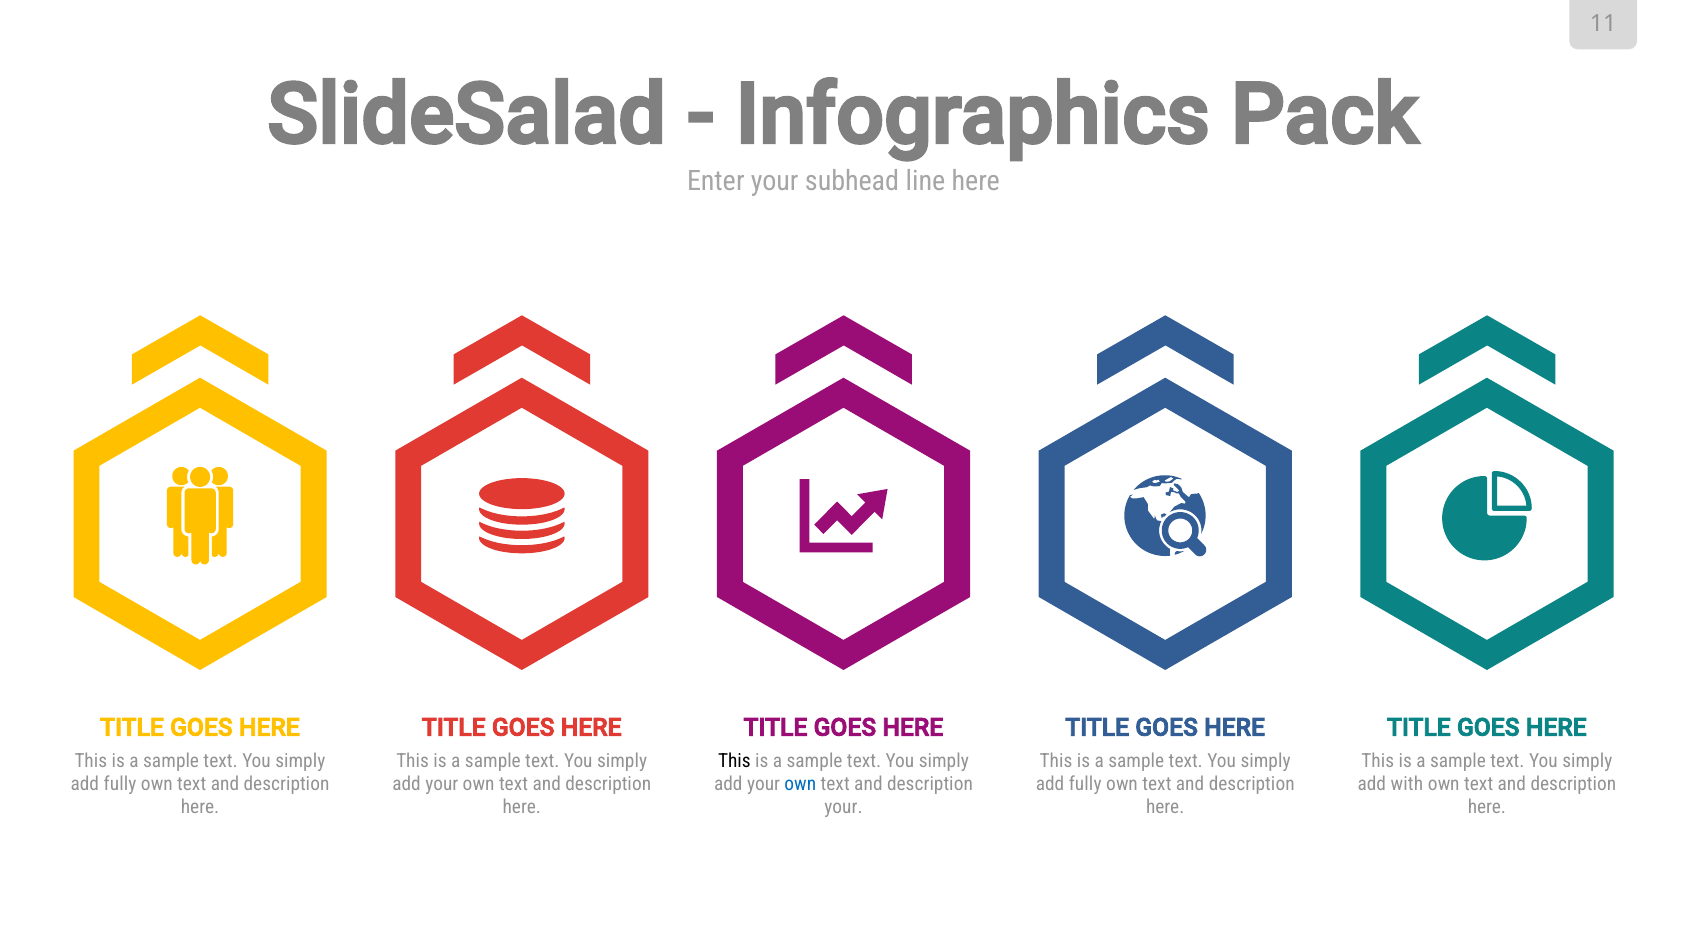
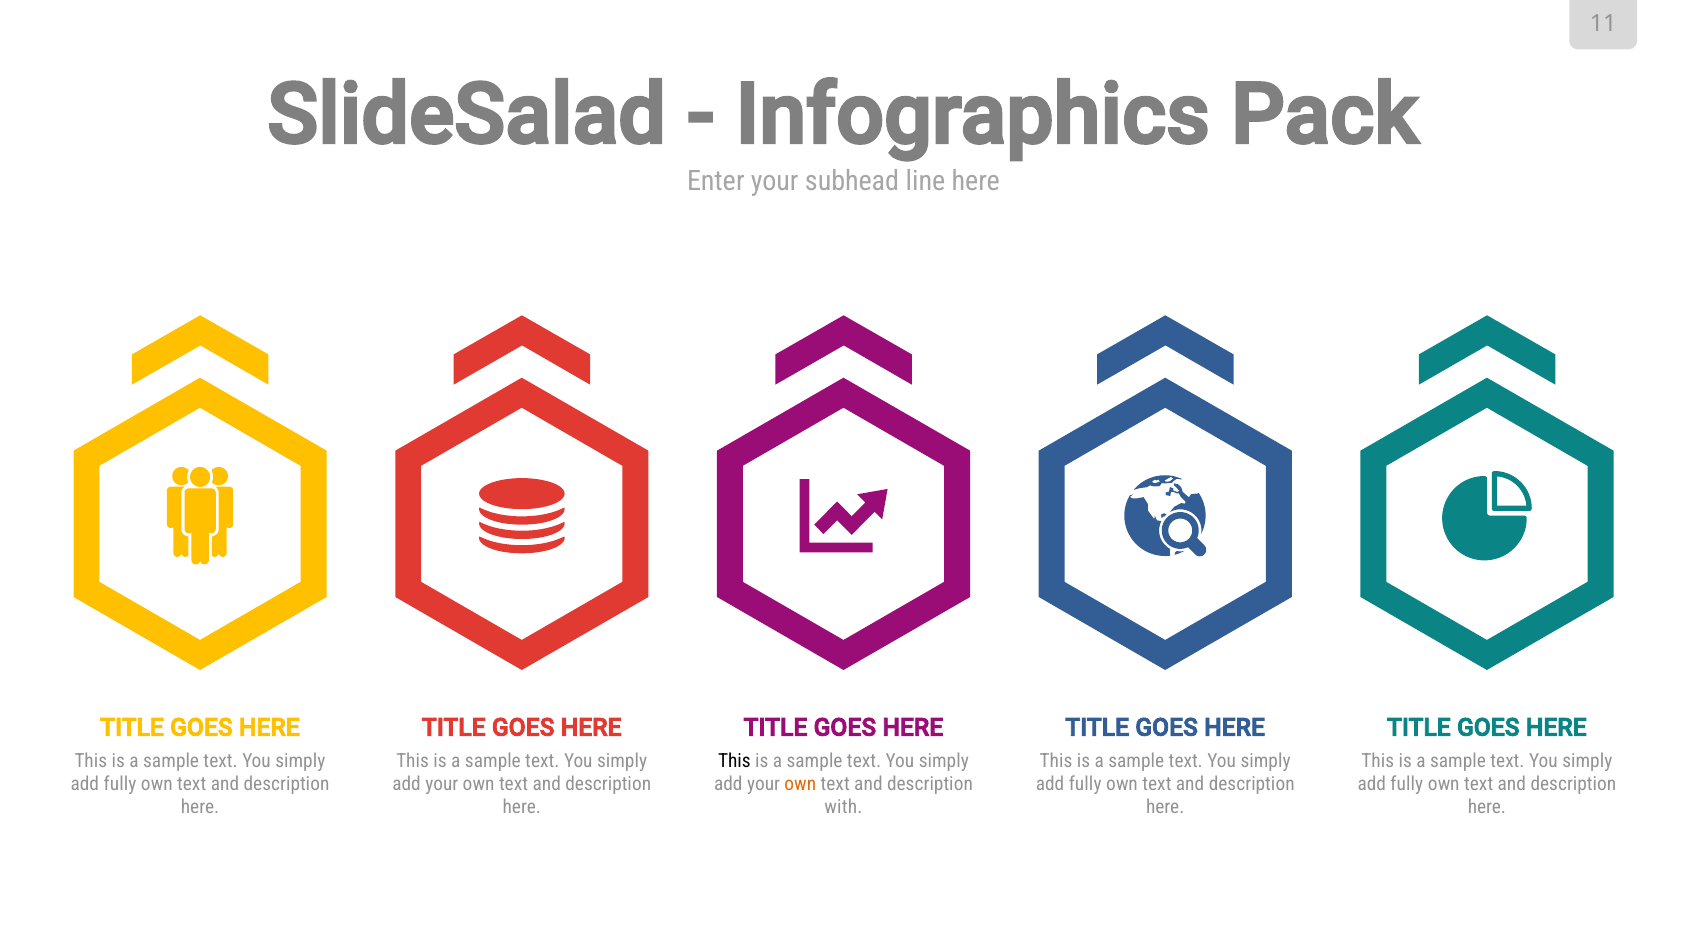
own colour: blue -> orange (800, 784)
with: with -> fully (1407, 784)
your: your -> with (843, 807)
